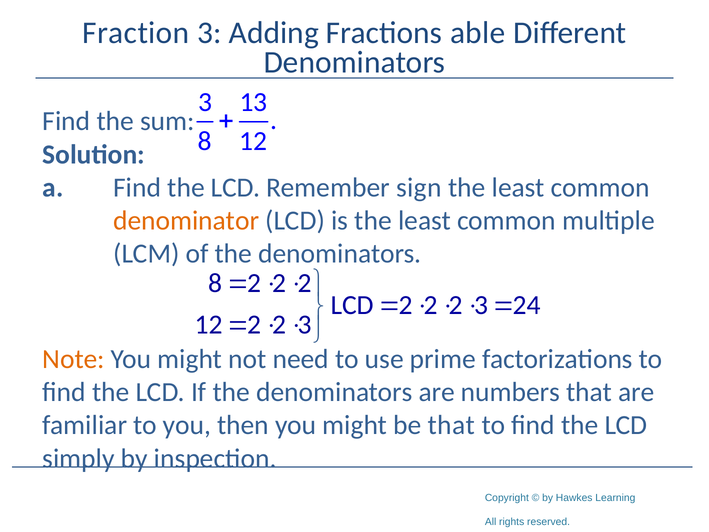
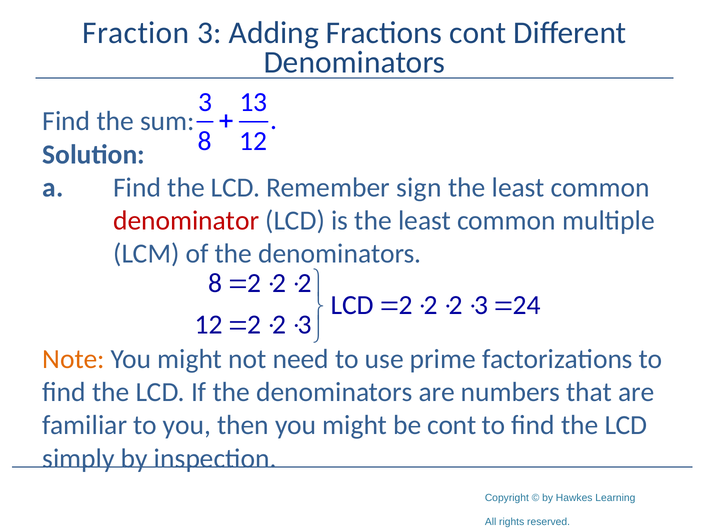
Fractions able: able -> cont (478, 33)
denominator colour: orange -> red (186, 221)
be that: that -> cont (452, 425)
